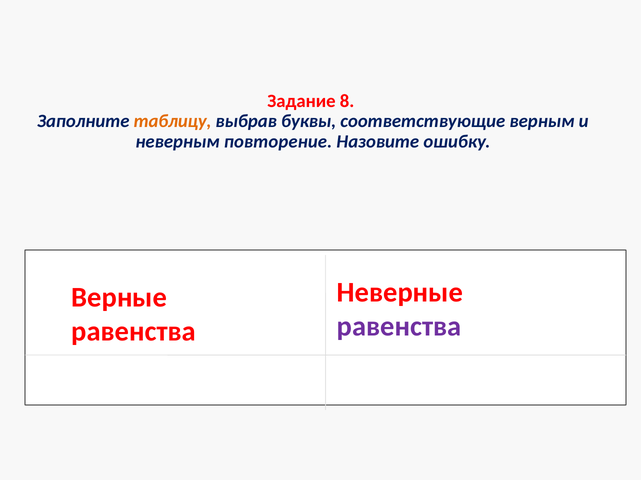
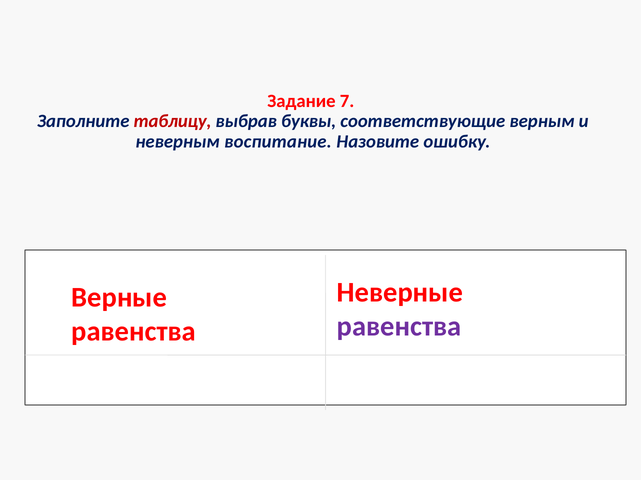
8: 8 -> 7 (347, 101)
таблицу colour: orange -> red (173, 121)
повторение: повторение -> воспитание (278, 142)
